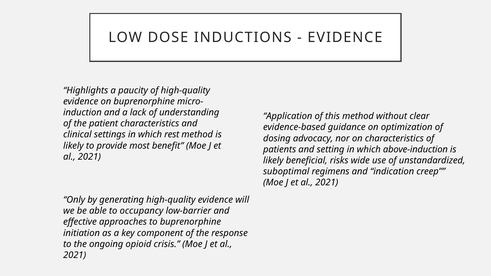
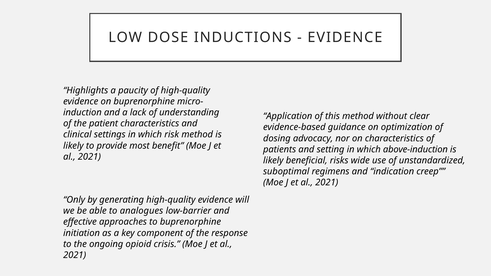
rest: rest -> risk (172, 135)
occupancy: occupancy -> analogues (142, 211)
